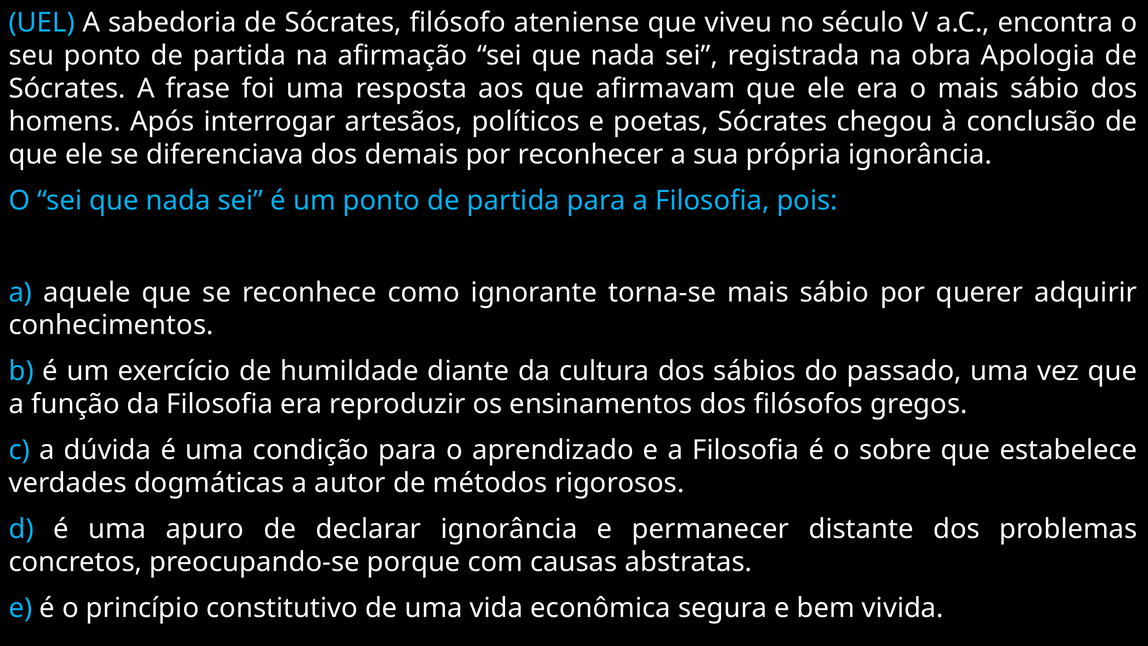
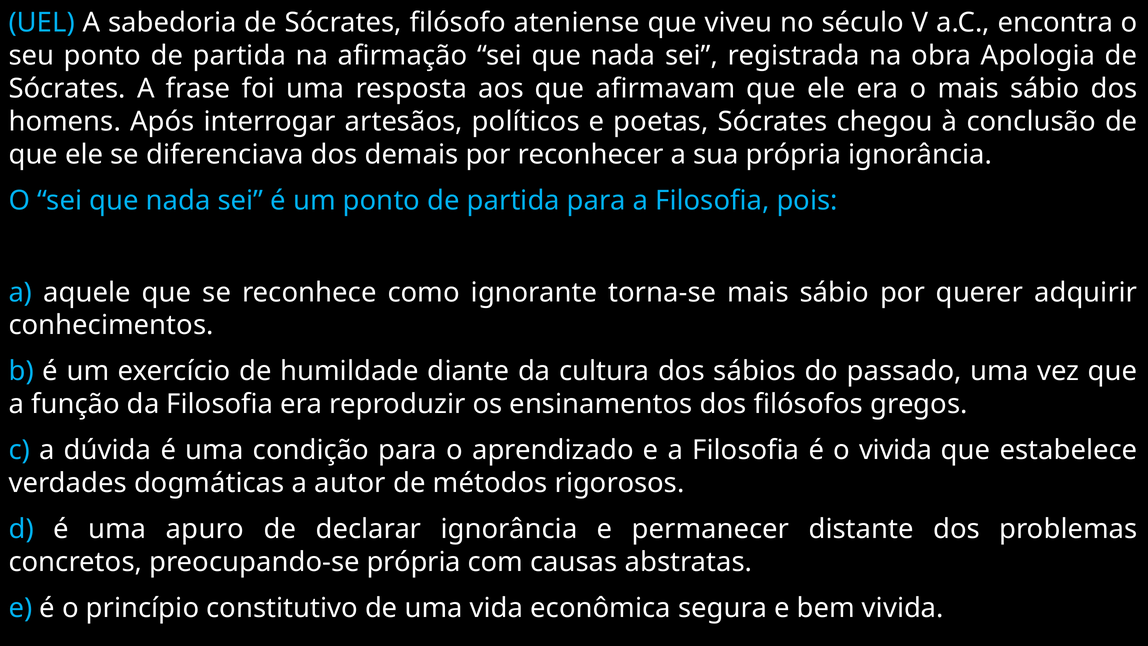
o sobre: sobre -> vivida (896, 450)
preocupando-se porque: porque -> própria (414, 562)
